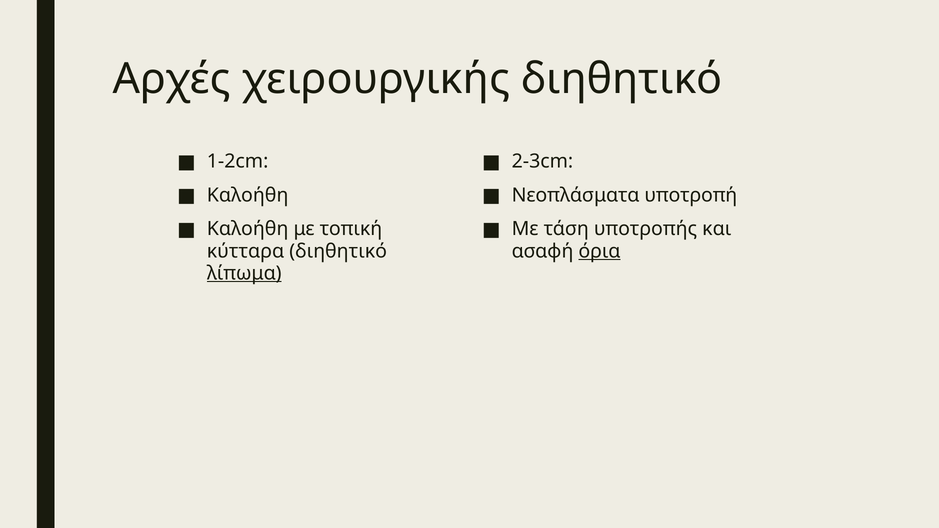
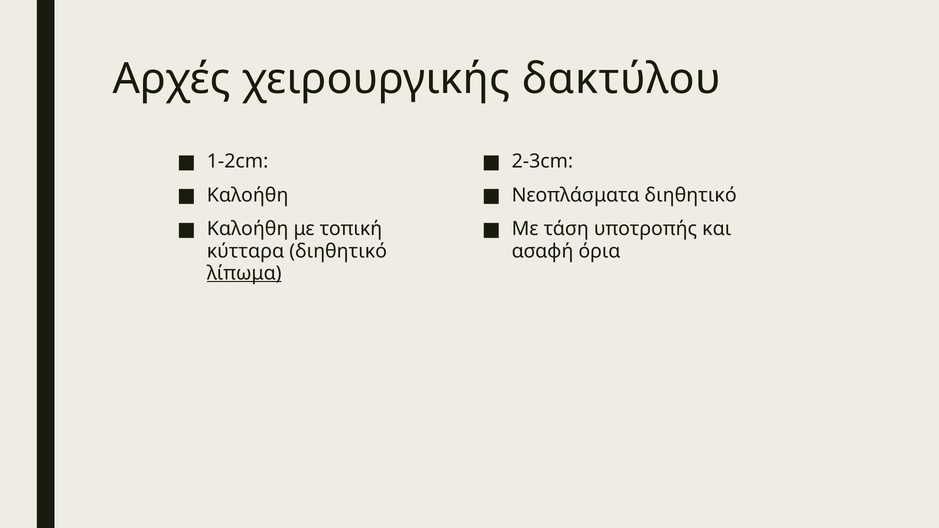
χειρουργικής διηθητικό: διηθητικό -> δακτύλου (622, 79)
Νεοπλάσματα υποτροπή: υποτροπή -> διηθητικό (691, 195)
όρια underline: present -> none (599, 251)
